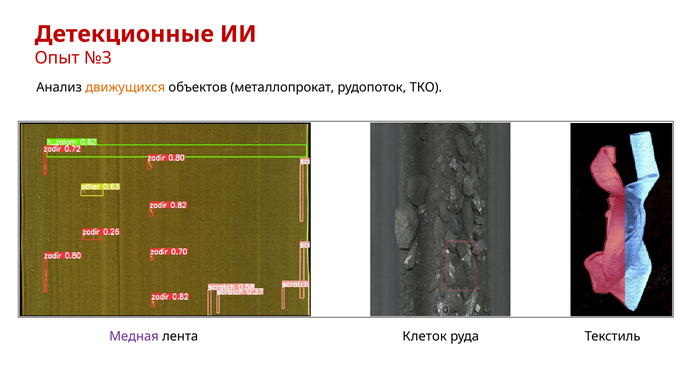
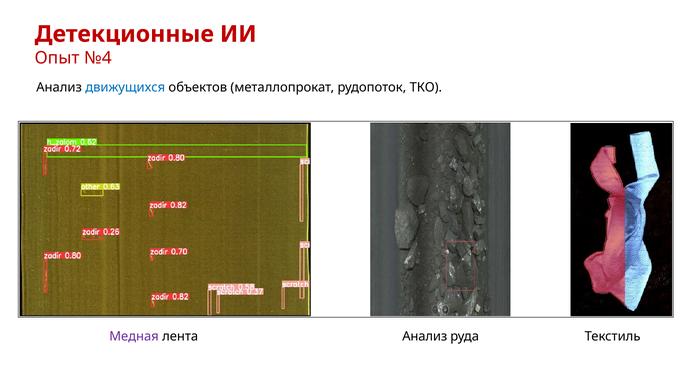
№3: №3 -> №4 (98, 58)
движущихся colour: orange -> blue (125, 87)
лента Клеток: Клеток -> Анализ (425, 336)
